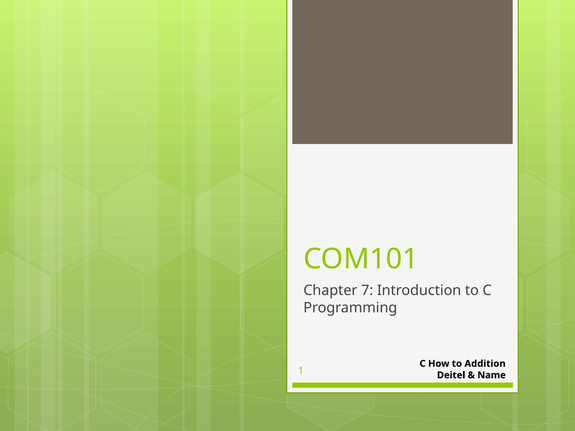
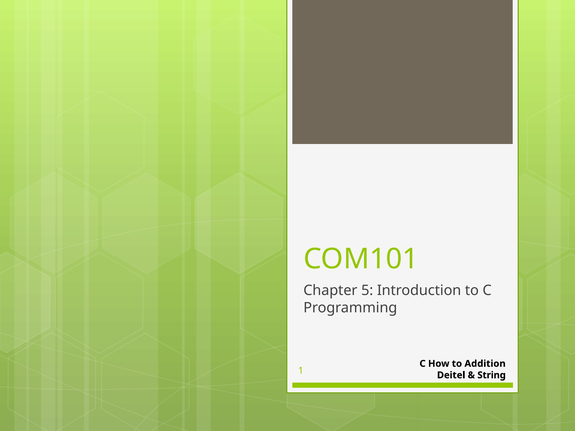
7: 7 -> 5 (367, 291)
Name: Name -> String (492, 375)
